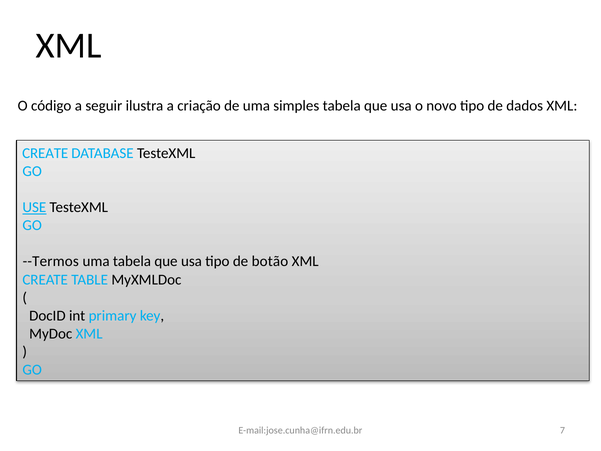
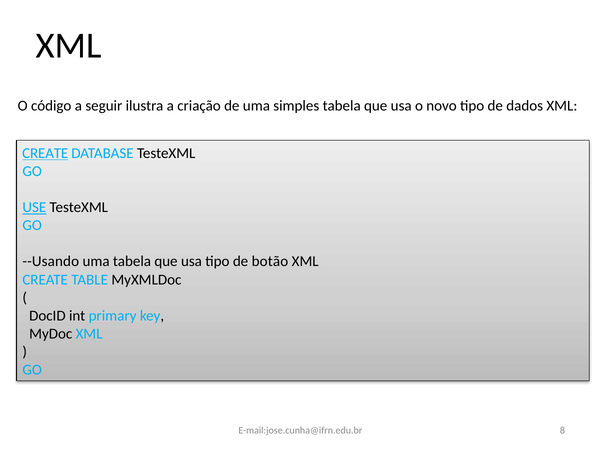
CREATE underline: none -> present (45, 153)
--Termos: --Termos -> --Usando (51, 261)
7: 7 -> 8 (562, 430)
